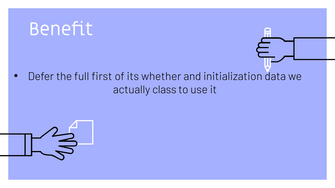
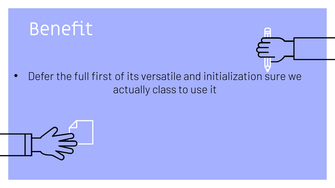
whether: whether -> versatile (161, 77)
data: data -> sure (275, 77)
